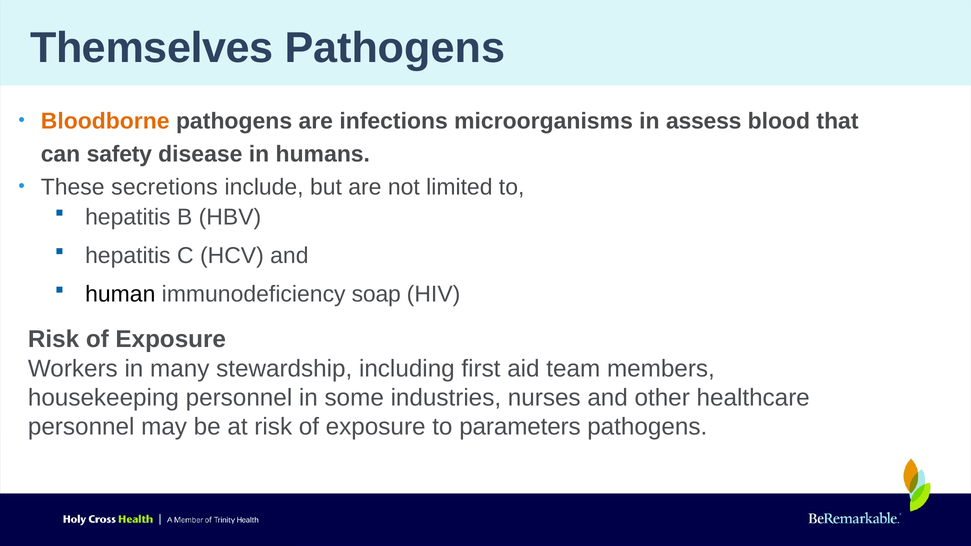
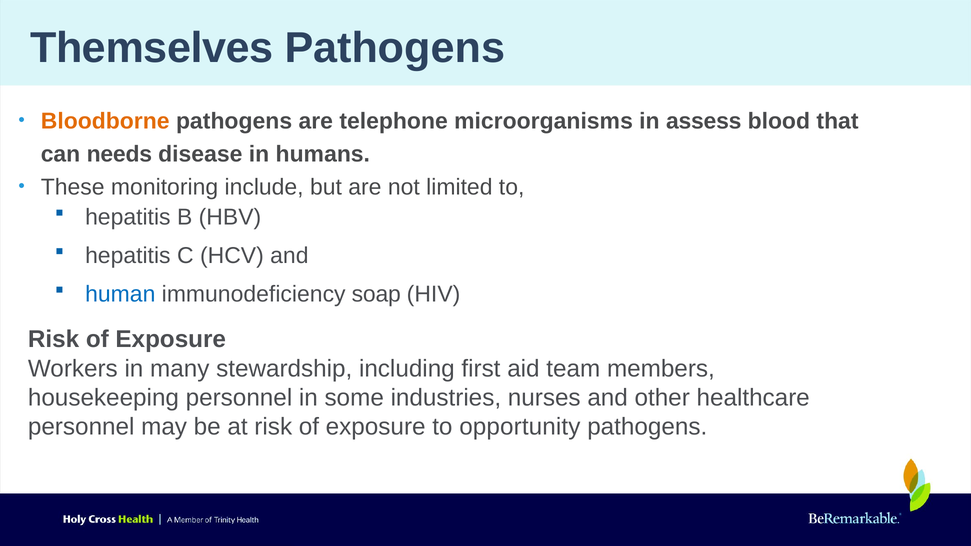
infections: infections -> telephone (394, 121)
safety: safety -> needs (119, 154)
secretions: secretions -> monitoring (165, 187)
human colour: black -> blue (120, 294)
parameters: parameters -> opportunity (520, 427)
